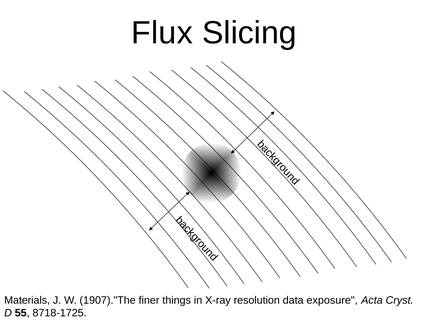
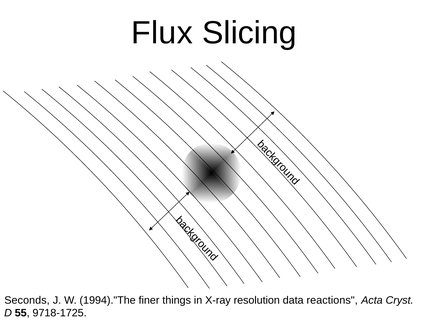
Materials: Materials -> Seconds (27, 300)
1907)."The: 1907)."The -> 1994)."The (108, 300)
exposure: exposure -> reactions (332, 300)
8718-1725: 8718-1725 -> 9718-1725 (60, 313)
